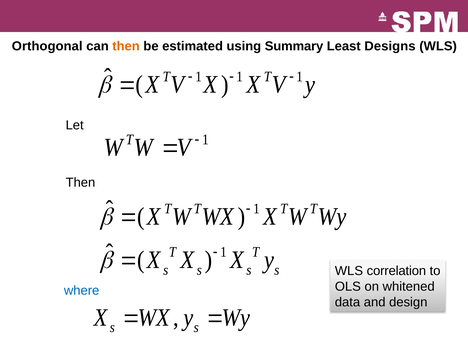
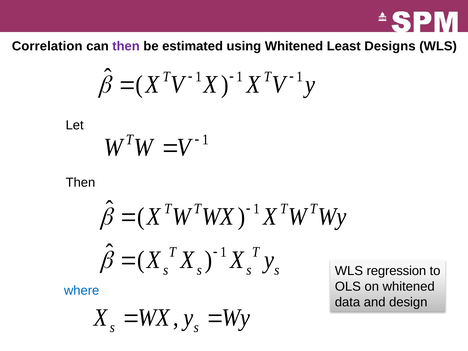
Orthogonal: Orthogonal -> Correlation (47, 46)
then colour: orange -> purple (126, 46)
using Summary: Summary -> Whitened (294, 46)
correlation: correlation -> regression (396, 271)
